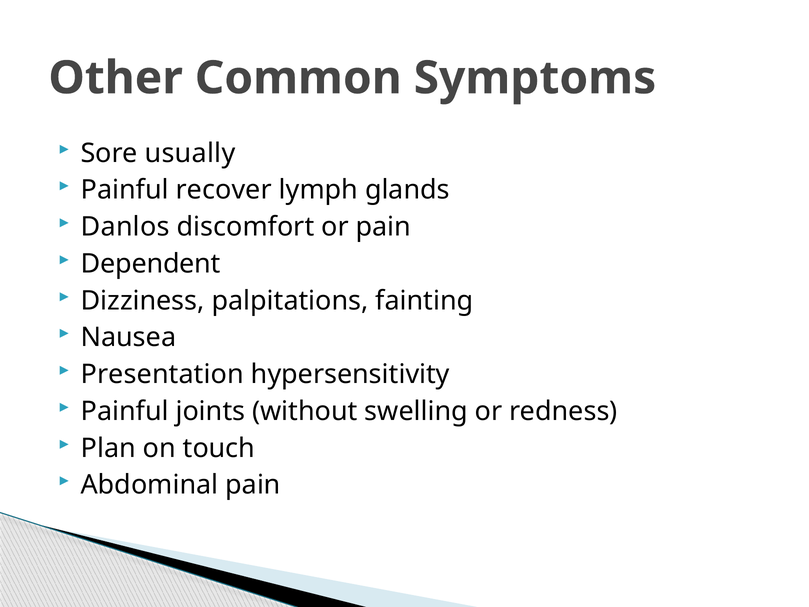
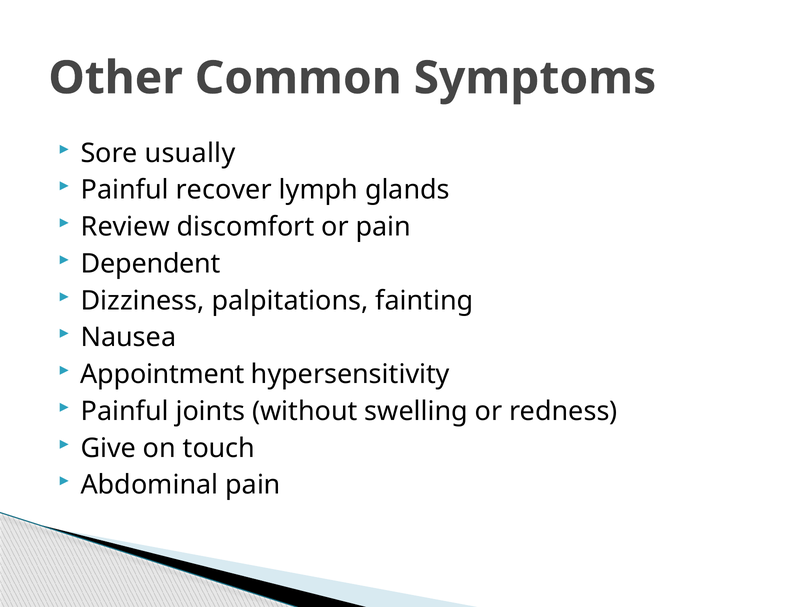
Danlos: Danlos -> Review (125, 227)
Presentation: Presentation -> Appointment (163, 374)
Plan: Plan -> Give (108, 448)
